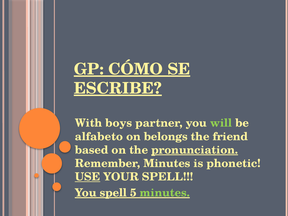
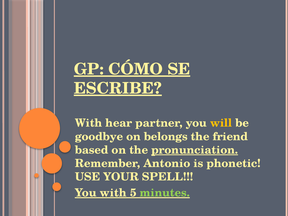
boys: boys -> hear (119, 123)
will colour: light green -> yellow (221, 123)
alfabeto: alfabeto -> goodbye (99, 137)
Remember Minutes: Minutes -> Antonio (167, 163)
USE underline: present -> none (88, 177)
You spell: spell -> with (113, 193)
